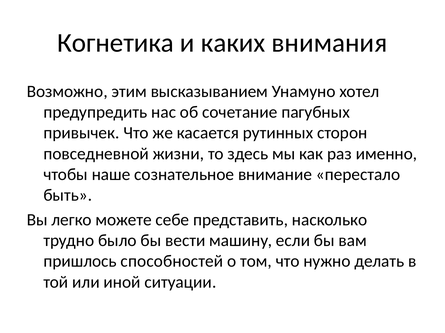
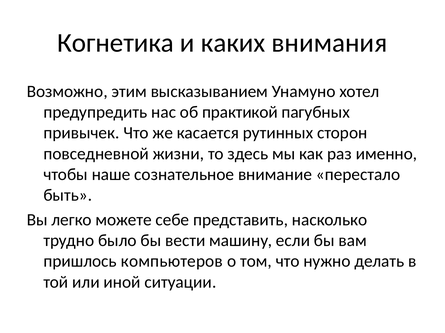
сочетание: сочетание -> практикой (240, 112)
способностей: способностей -> компьютеров (172, 262)
